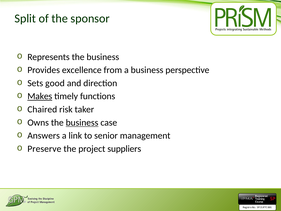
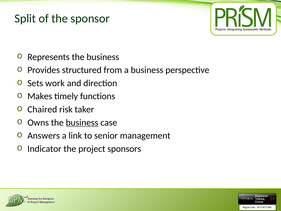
excellence: excellence -> structured (82, 70)
good: good -> work (55, 83)
Makes underline: present -> none (40, 96)
Preserve: Preserve -> Indicator (44, 149)
suppliers: suppliers -> sponsors (124, 149)
